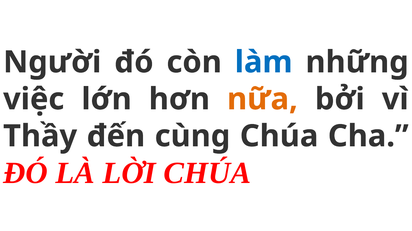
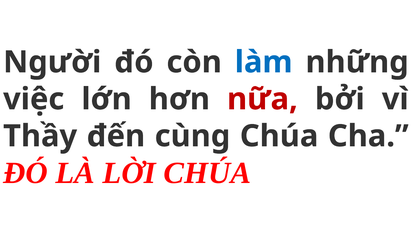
nữa colour: orange -> red (262, 99)
